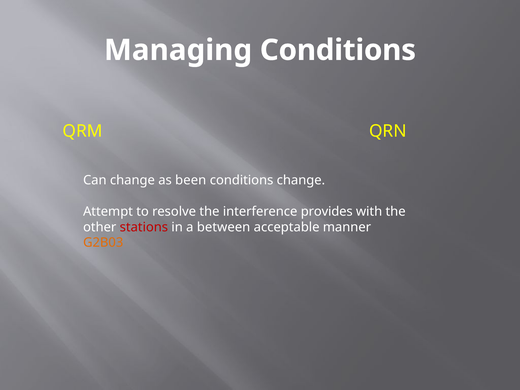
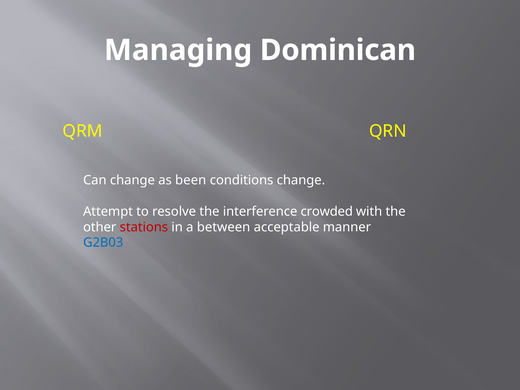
Managing Conditions: Conditions -> Dominican (338, 50)
provides: provides -> crowded (327, 211)
G2B03 colour: orange -> blue (103, 243)
